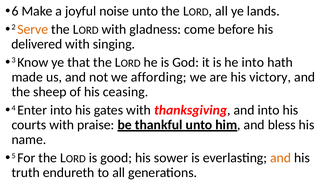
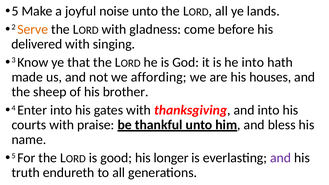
6: 6 -> 5 (15, 11)
victory: victory -> houses (270, 77)
ceasing: ceasing -> brother (126, 92)
sower: sower -> longer (171, 158)
and colour: orange -> purple (281, 158)
